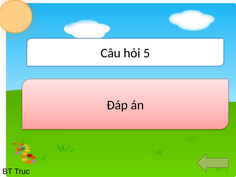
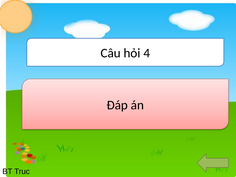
5: 5 -> 4 (147, 53)
